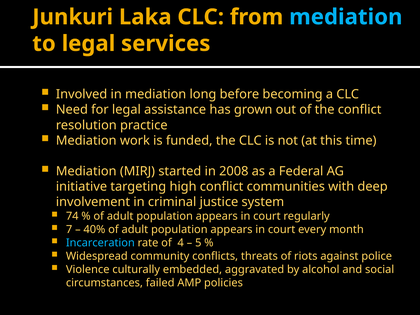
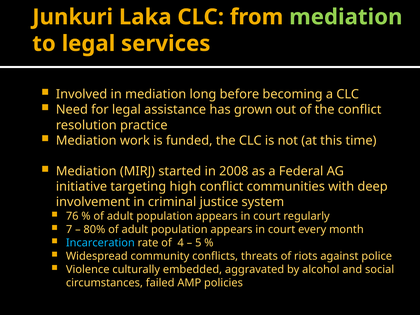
mediation colour: light blue -> light green (346, 17)
74: 74 -> 76 (72, 216)
40%: 40% -> 80% (94, 230)
